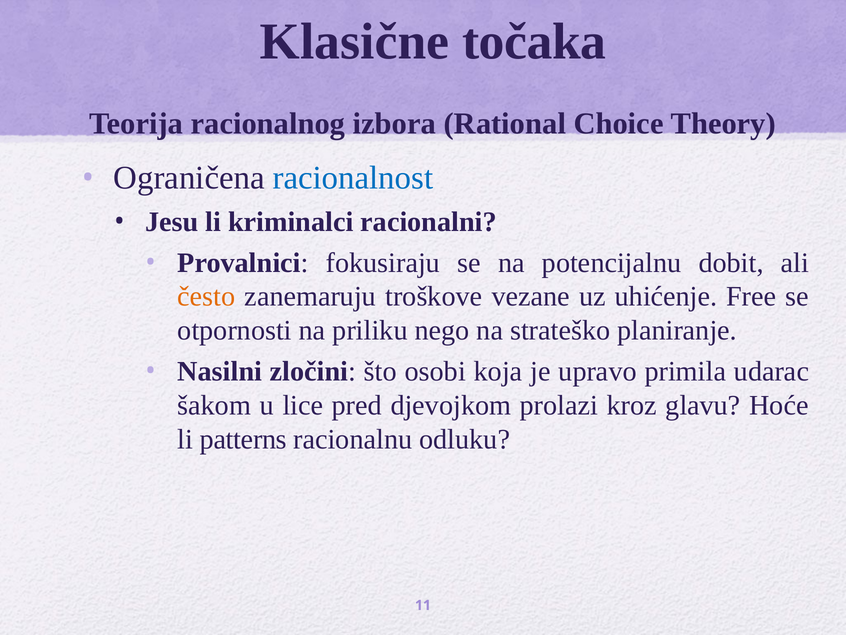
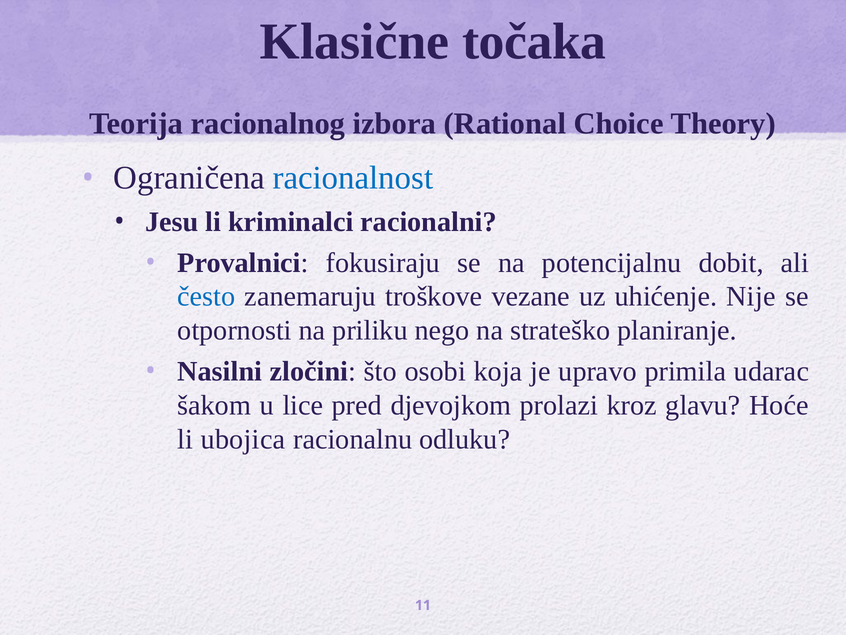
često colour: orange -> blue (206, 296)
Free: Free -> Nije (751, 296)
patterns: patterns -> ubojica (243, 439)
